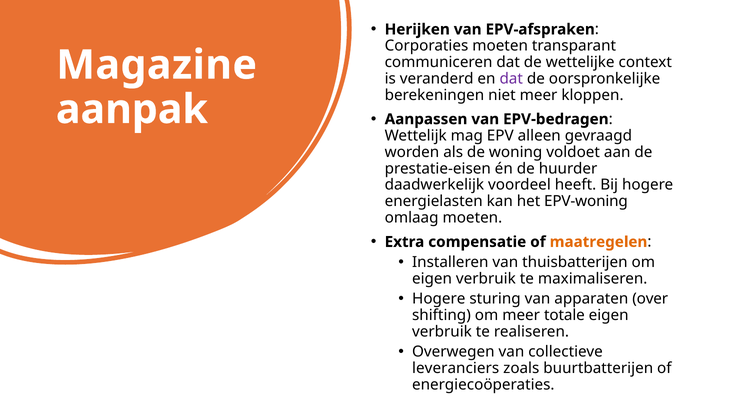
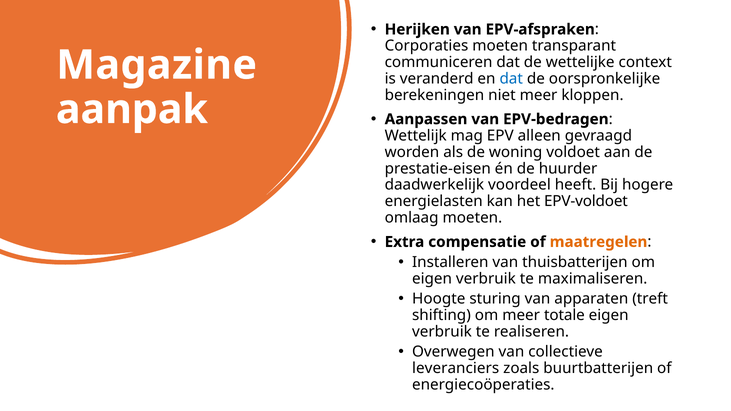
dat colour: purple -> blue (511, 79)
EPV-woning: EPV-woning -> EPV-voldoet (586, 201)
Hogere: Hogere -> Hoogte (439, 299)
over: over -> treft (650, 299)
